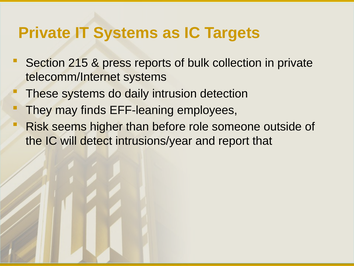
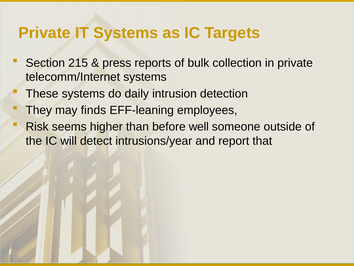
role: role -> well (199, 126)
